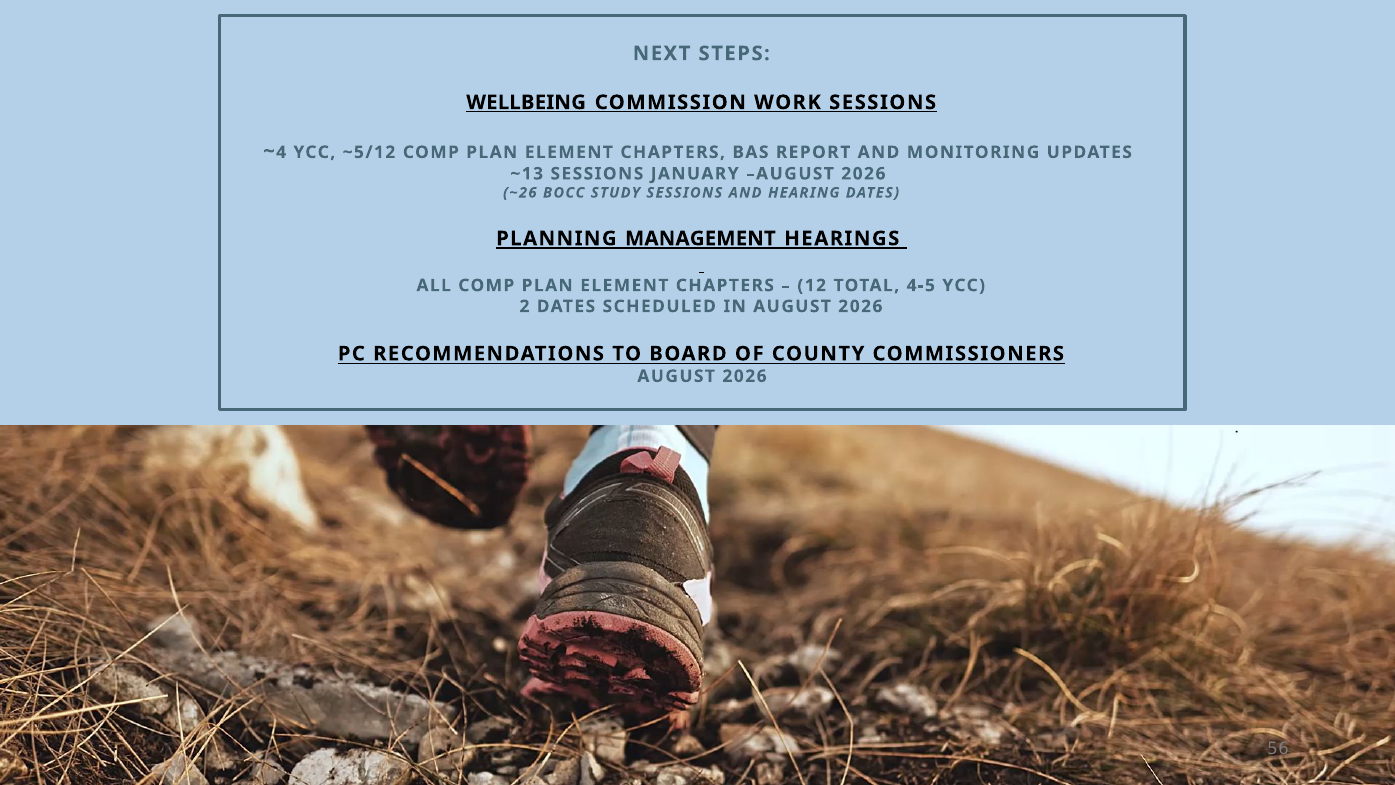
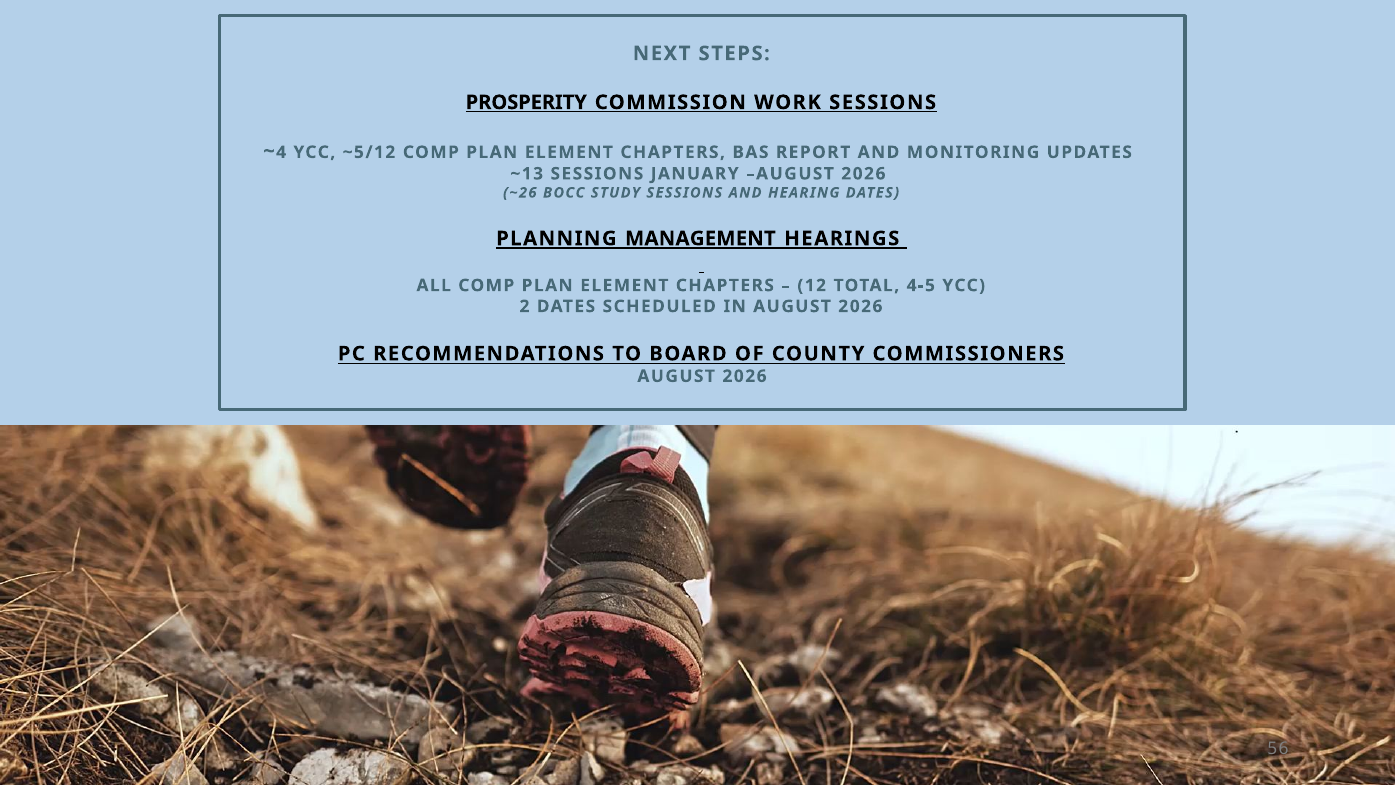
WELLBEING: WELLBEING -> PROSPERITY (526, 102)
